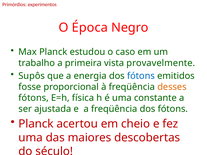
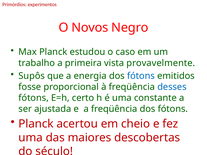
Época: Época -> Novos (90, 28)
desses colour: orange -> blue (172, 87)
física: física -> certo (83, 98)
